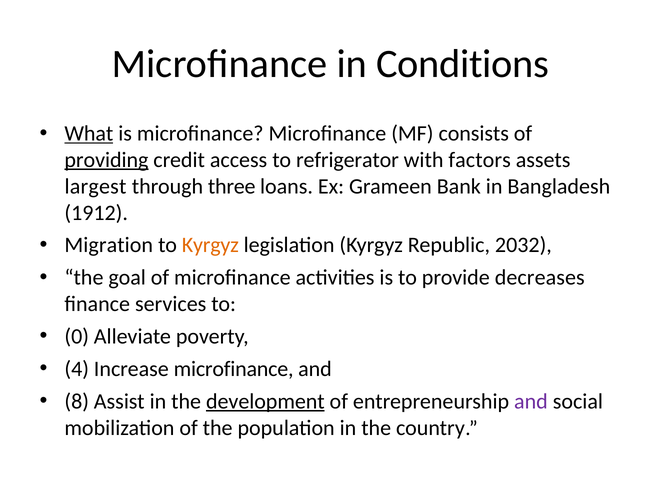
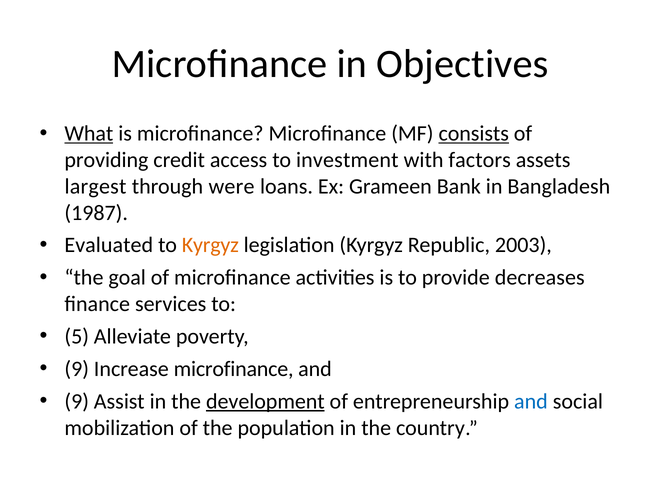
Conditions: Conditions -> Objectives (462, 64)
consists underline: none -> present (474, 134)
providing underline: present -> none (106, 160)
refrigerator: refrigerator -> investment (347, 160)
three: three -> were (232, 187)
1912: 1912 -> 1987 (96, 213)
Migration: Migration -> Evaluated (109, 246)
2032: 2032 -> 2003 (523, 246)
0: 0 -> 5 (77, 337)
4: 4 -> 9 (77, 370)
8: 8 -> 9 (77, 402)
and colour: purple -> blue (531, 402)
